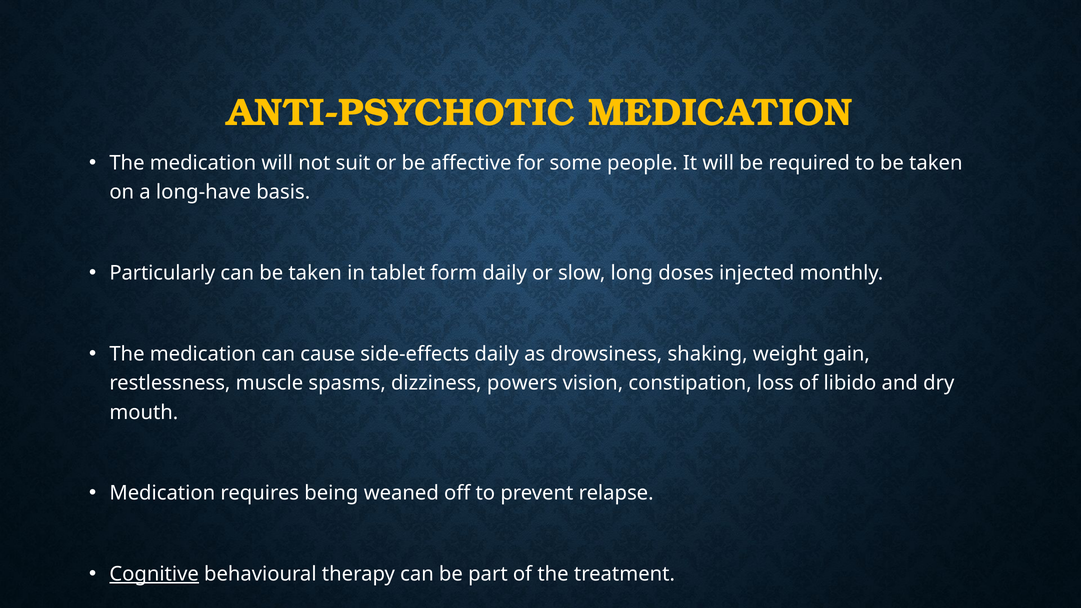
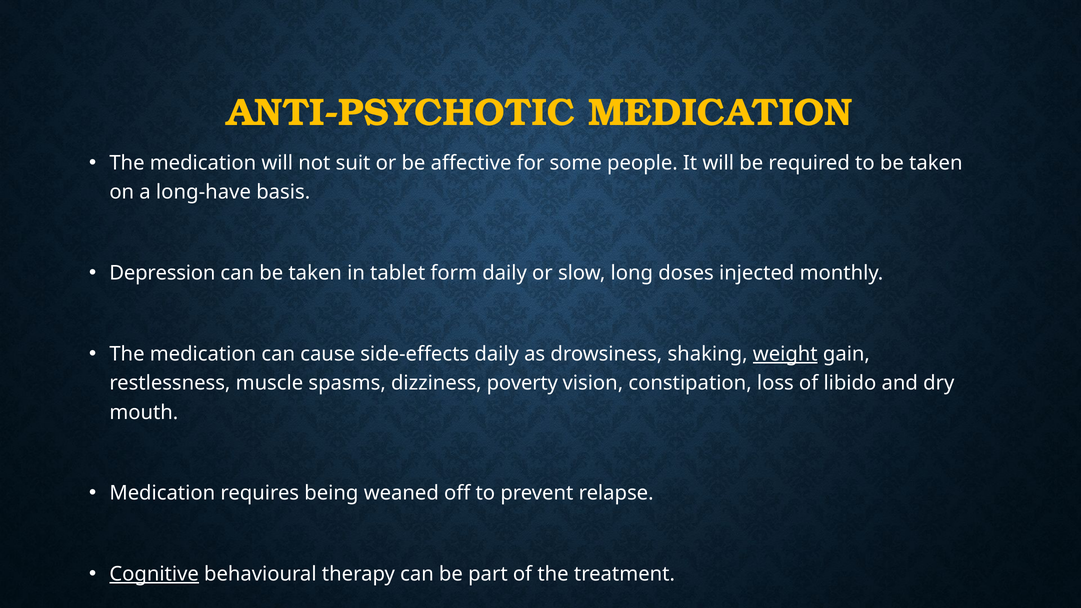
Particularly: Particularly -> Depression (162, 273)
weight underline: none -> present (785, 354)
powers: powers -> poverty (522, 383)
